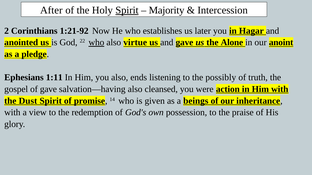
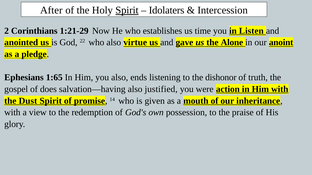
Majority: Majority -> Idolaters (167, 10)
1:21-92: 1:21-92 -> 1:21-29 (74, 31)
later: later -> time (203, 31)
Hagar: Hagar -> Listen (251, 31)
who underline: present -> none (96, 43)
1:11: 1:11 -> 1:65 (54, 78)
possibly: possibly -> dishonor (221, 78)
of gave: gave -> does (48, 89)
cleansed: cleansed -> justified (161, 89)
beings: beings -> mouth (196, 101)
